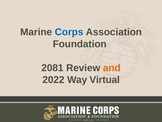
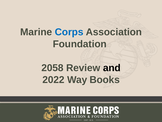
2081: 2081 -> 2058 (52, 68)
and colour: orange -> black (112, 68)
Virtual: Virtual -> Books (105, 79)
